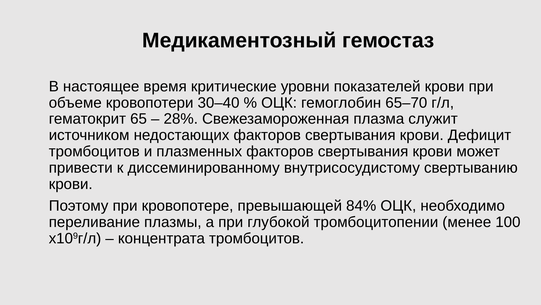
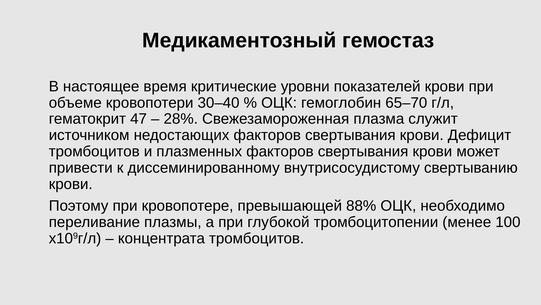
65: 65 -> 47 (139, 119)
84%: 84% -> 88% (361, 206)
